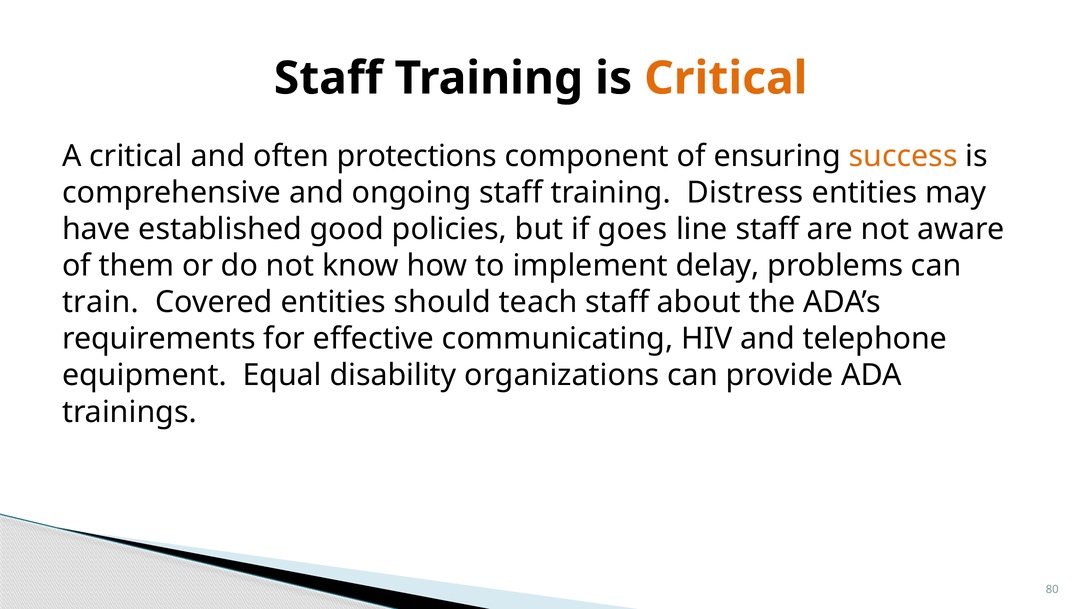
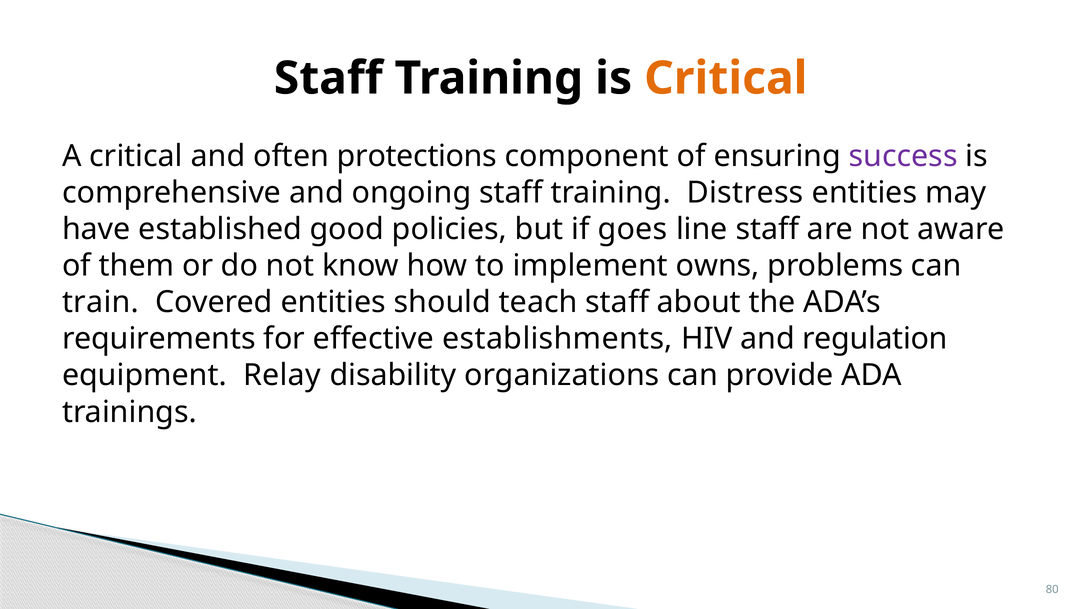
success colour: orange -> purple (903, 156)
delay: delay -> owns (718, 266)
communicating: communicating -> establishments (558, 339)
telephone: telephone -> regulation (875, 339)
Equal: Equal -> Relay (282, 375)
